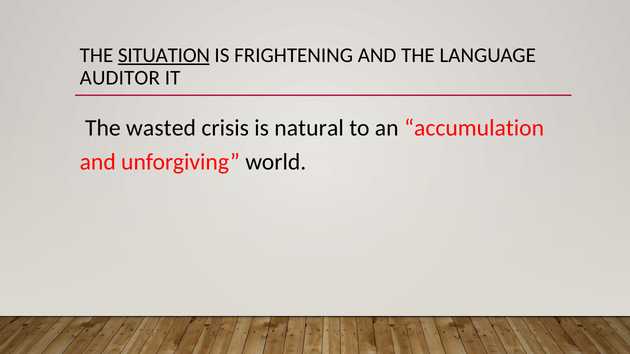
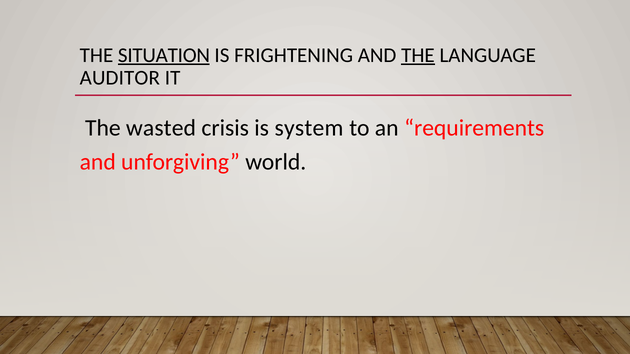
THE underline: none -> present (418, 55)
natural: natural -> system (309, 128)
accumulation: accumulation -> requirements (474, 128)
